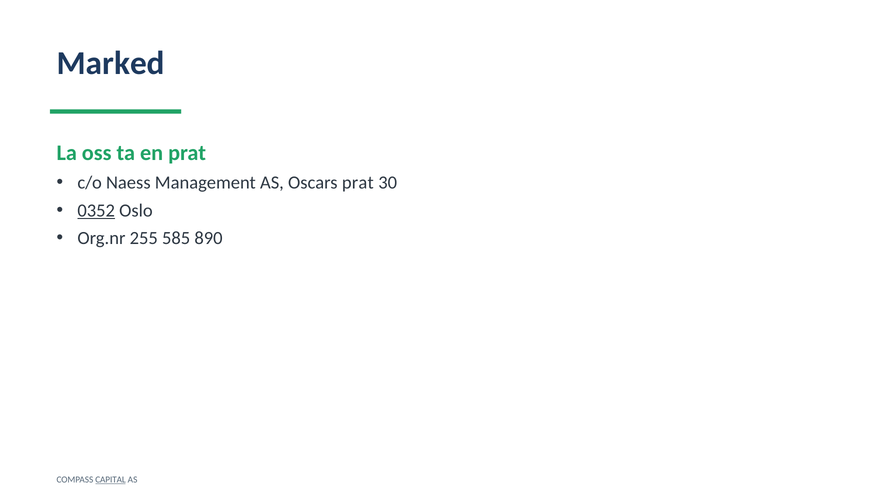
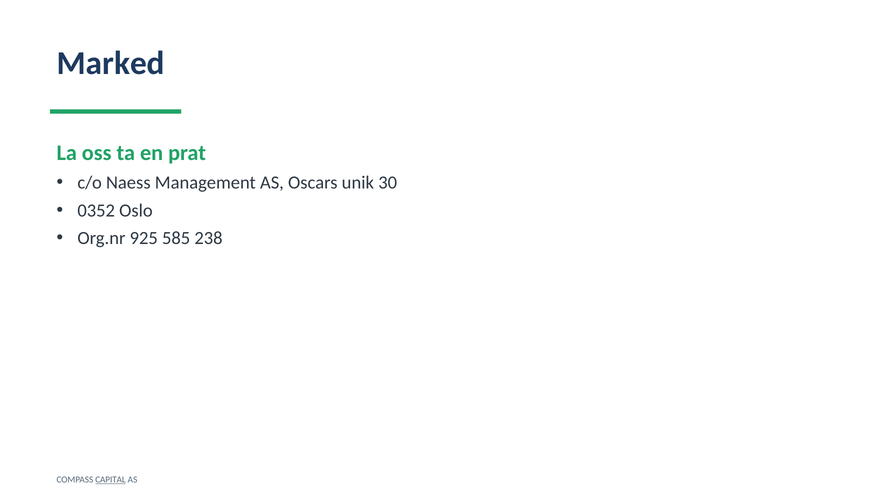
Oscars prat: prat -> unik (358, 183)
0352 underline: present -> none (96, 211)
255: 255 -> 925 (144, 238)
890: 890 -> 238 (209, 238)
